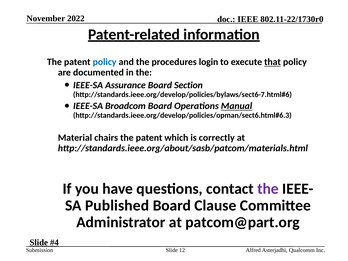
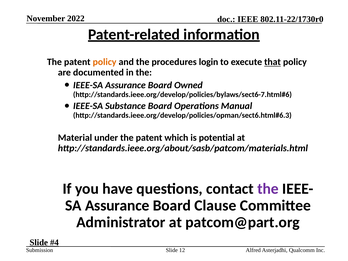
policy colour: blue -> orange (105, 62)
Section: Section -> Owned (188, 85)
Broadcom: Broadcom -> Substance (125, 106)
Manual underline: present -> none (237, 106)
chairs: chairs -> under (106, 138)
correctly: correctly -> potential (217, 138)
Published: Published -> Assurance (117, 206)
